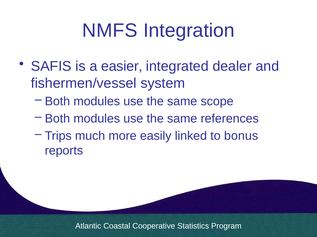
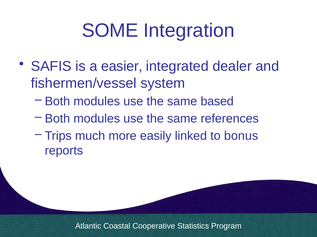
NMFS: NMFS -> SOME (110, 31)
scope: scope -> based (217, 102)
